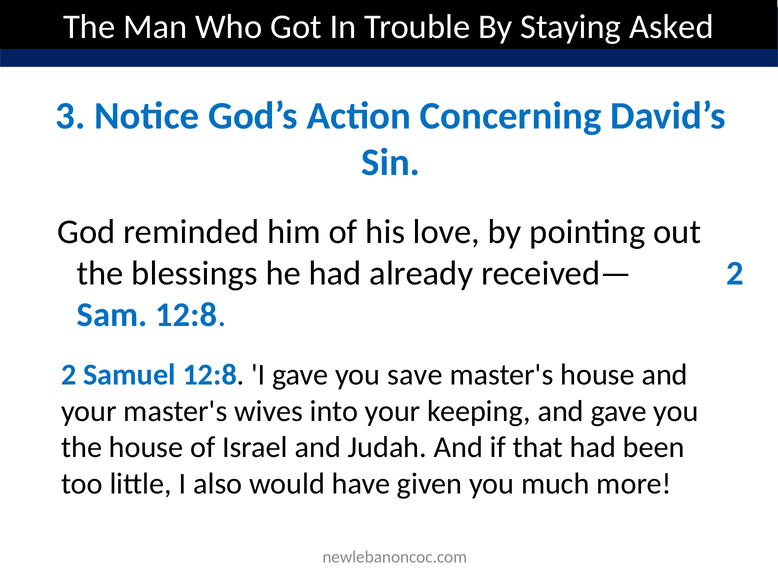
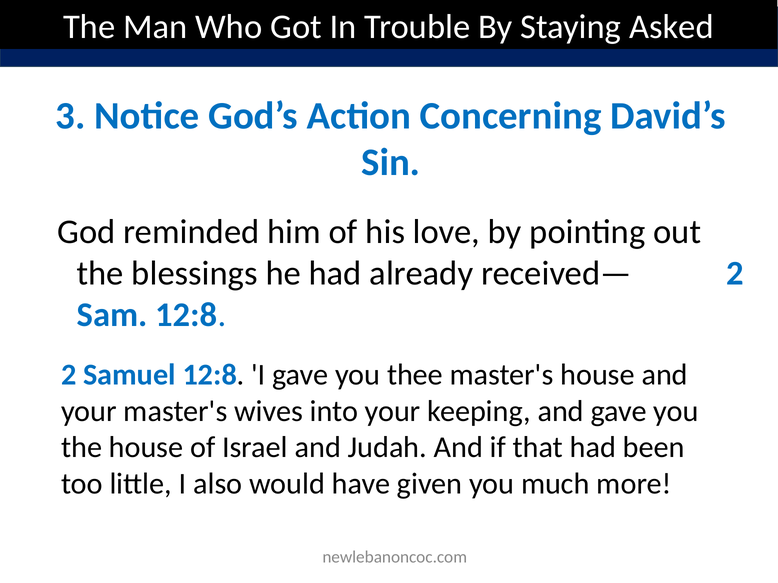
save: save -> thee (415, 375)
